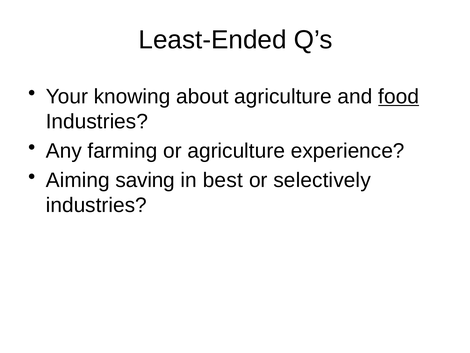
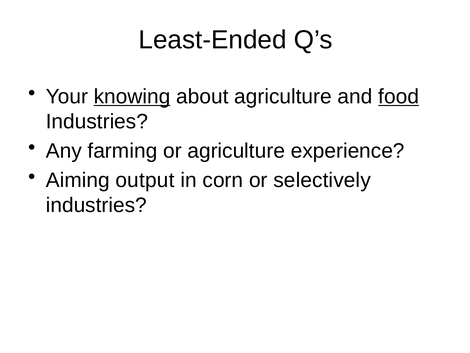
knowing underline: none -> present (132, 96)
saving: saving -> output (145, 180)
best: best -> corn (223, 180)
